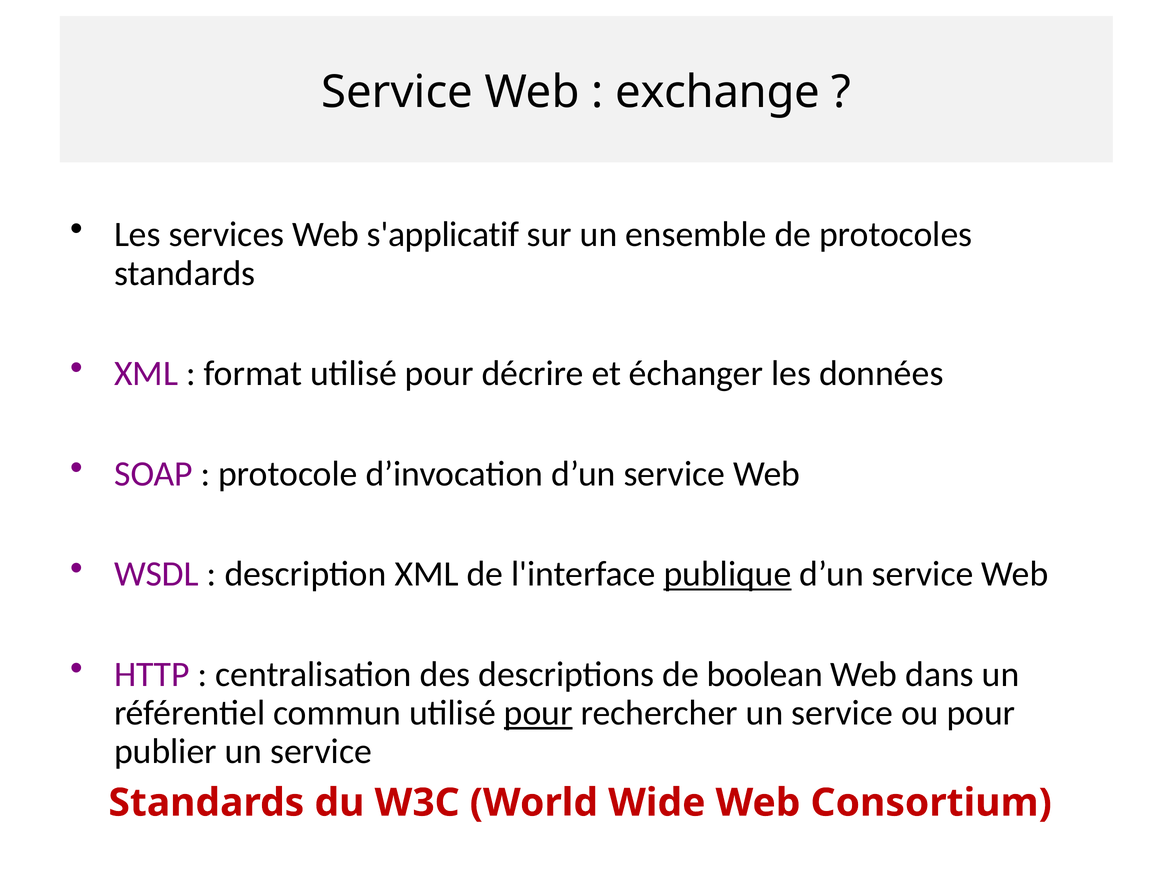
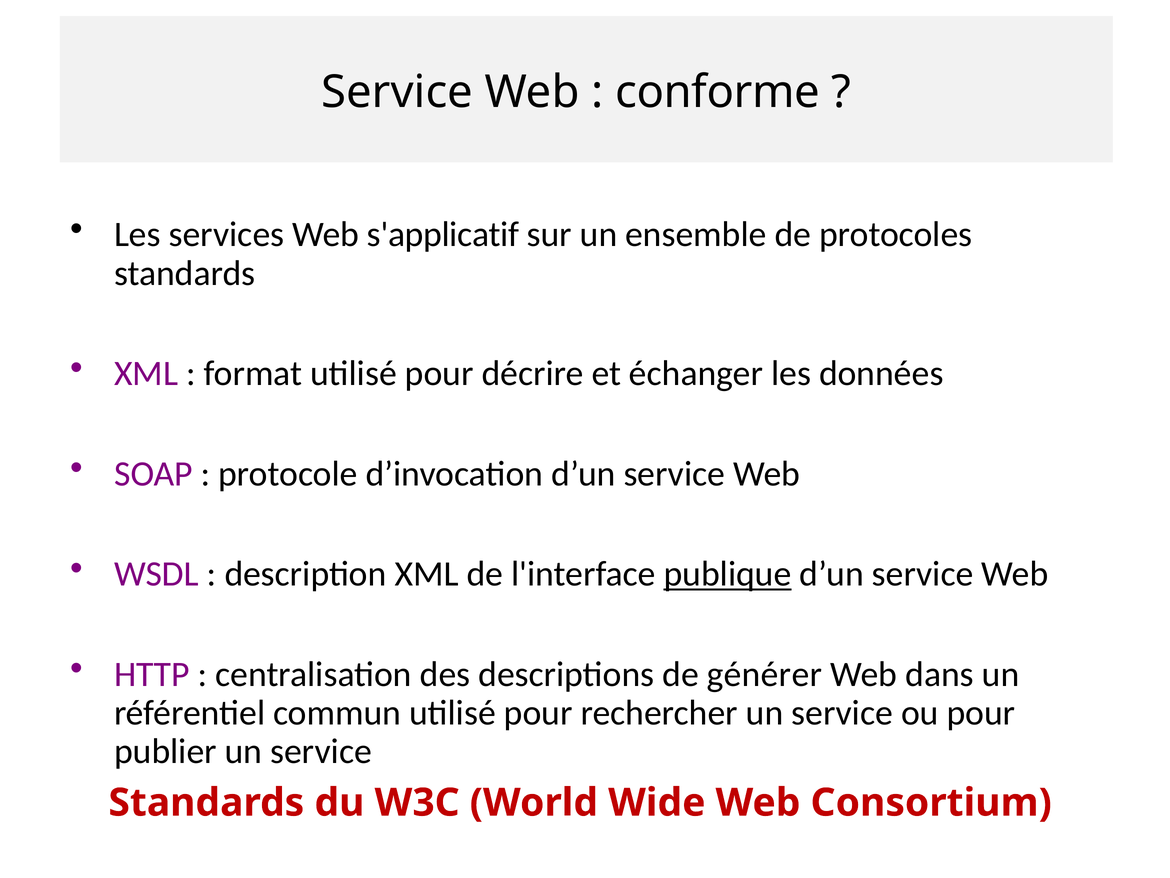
exchange: exchange -> conforme (718, 92)
boolean: boolean -> générer (764, 674)
pour underline: present -> none (538, 712)
